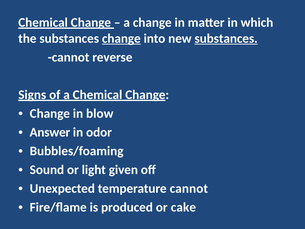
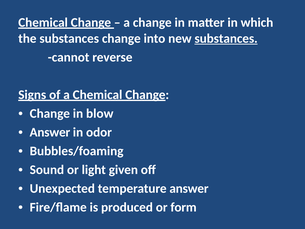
change underline: present -> none (121, 38)
temperature cannot: cannot -> answer (189, 188)
cake: cake -> form (184, 207)
